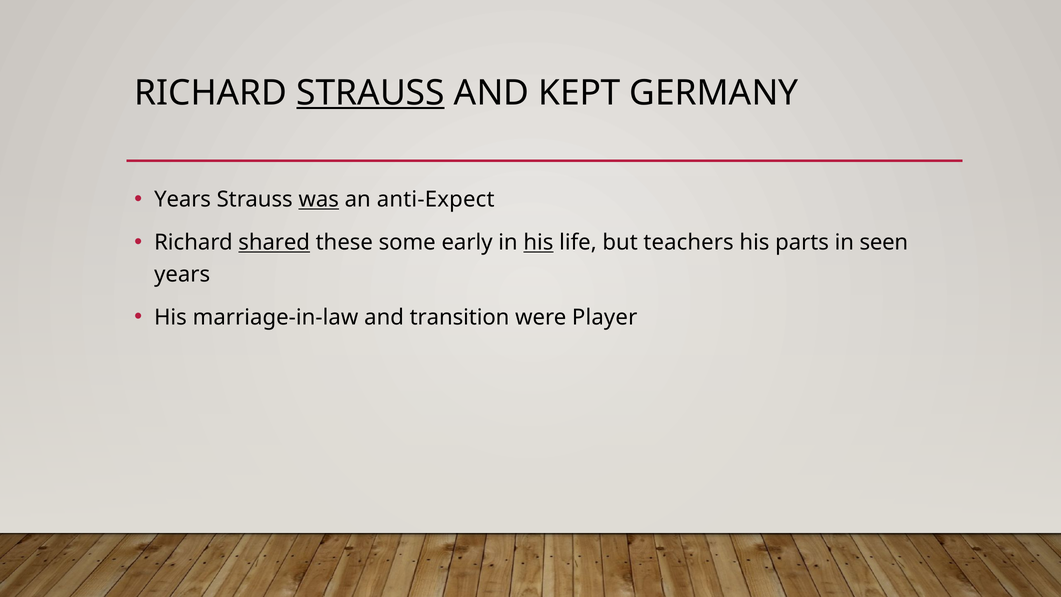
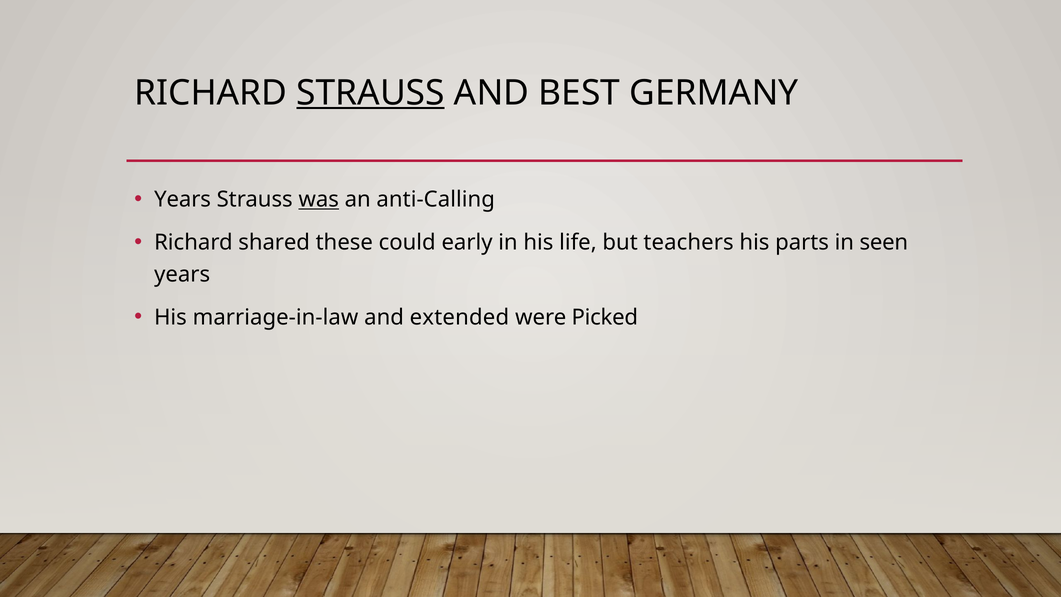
KEPT: KEPT -> BEST (579, 93)
anti-Expect: anti-Expect -> anti-Calling (436, 199)
shared underline: present -> none (274, 242)
some: some -> could (407, 242)
his underline: present -> none (538, 242)
transition: transition -> extended (459, 317)
Player: Player -> Picked (605, 317)
